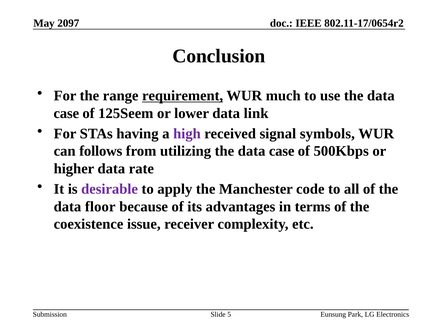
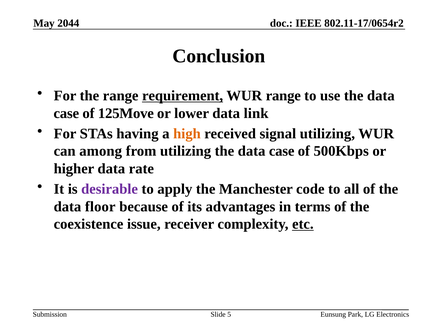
2097: 2097 -> 2044 (68, 23)
WUR much: much -> range (283, 96)
125Seem: 125Seem -> 125Move (126, 113)
high colour: purple -> orange (187, 134)
signal symbols: symbols -> utilizing (327, 134)
follows: follows -> among (101, 151)
etc underline: none -> present (303, 224)
